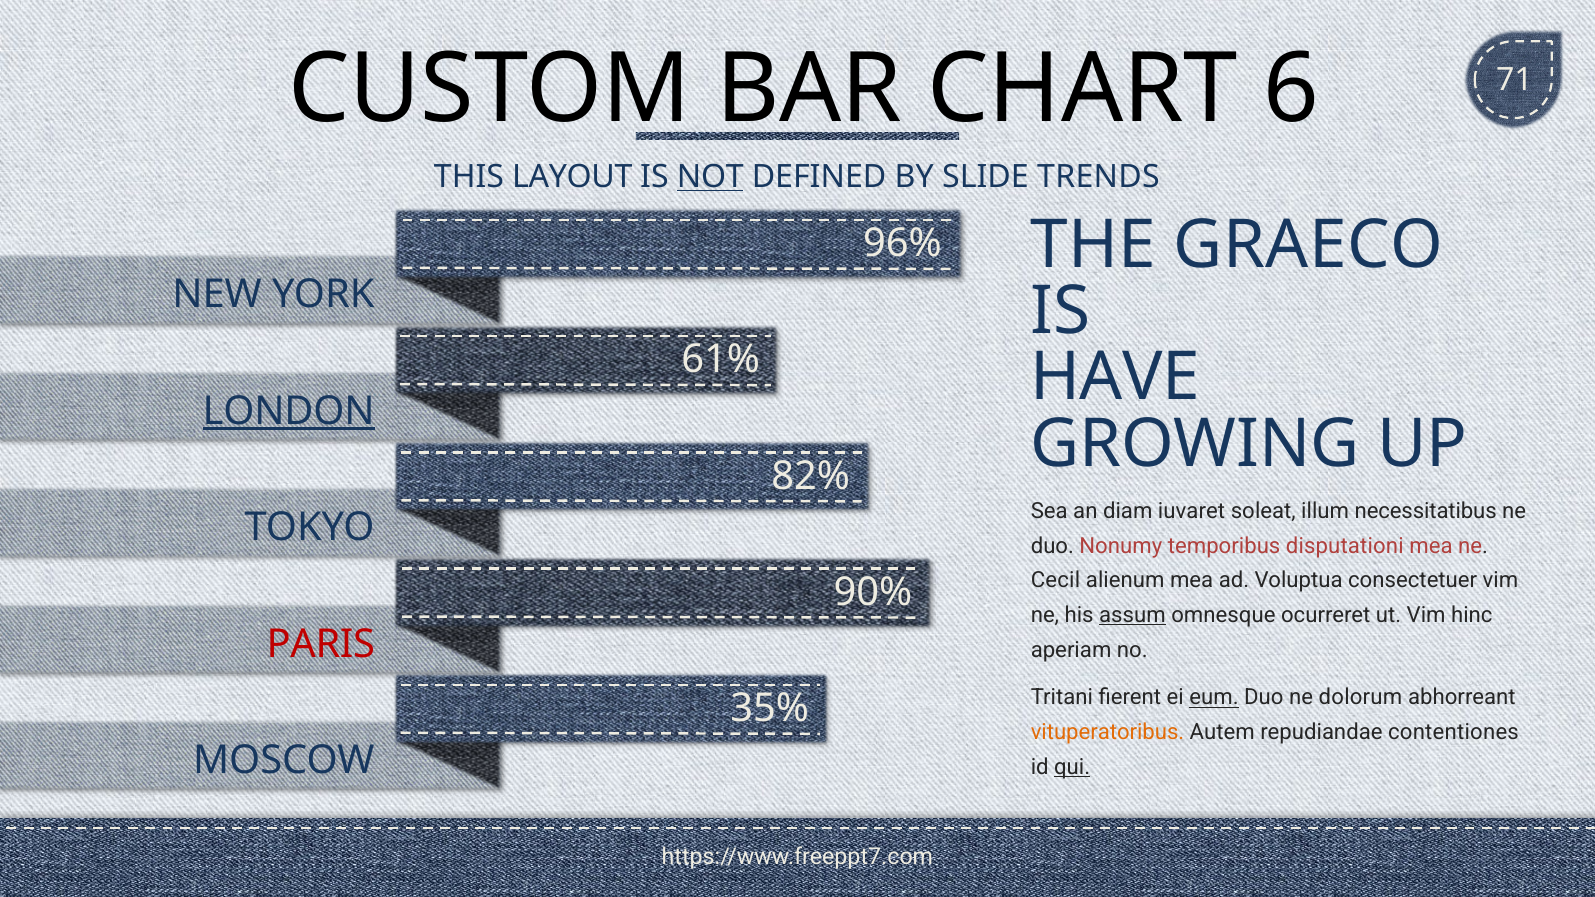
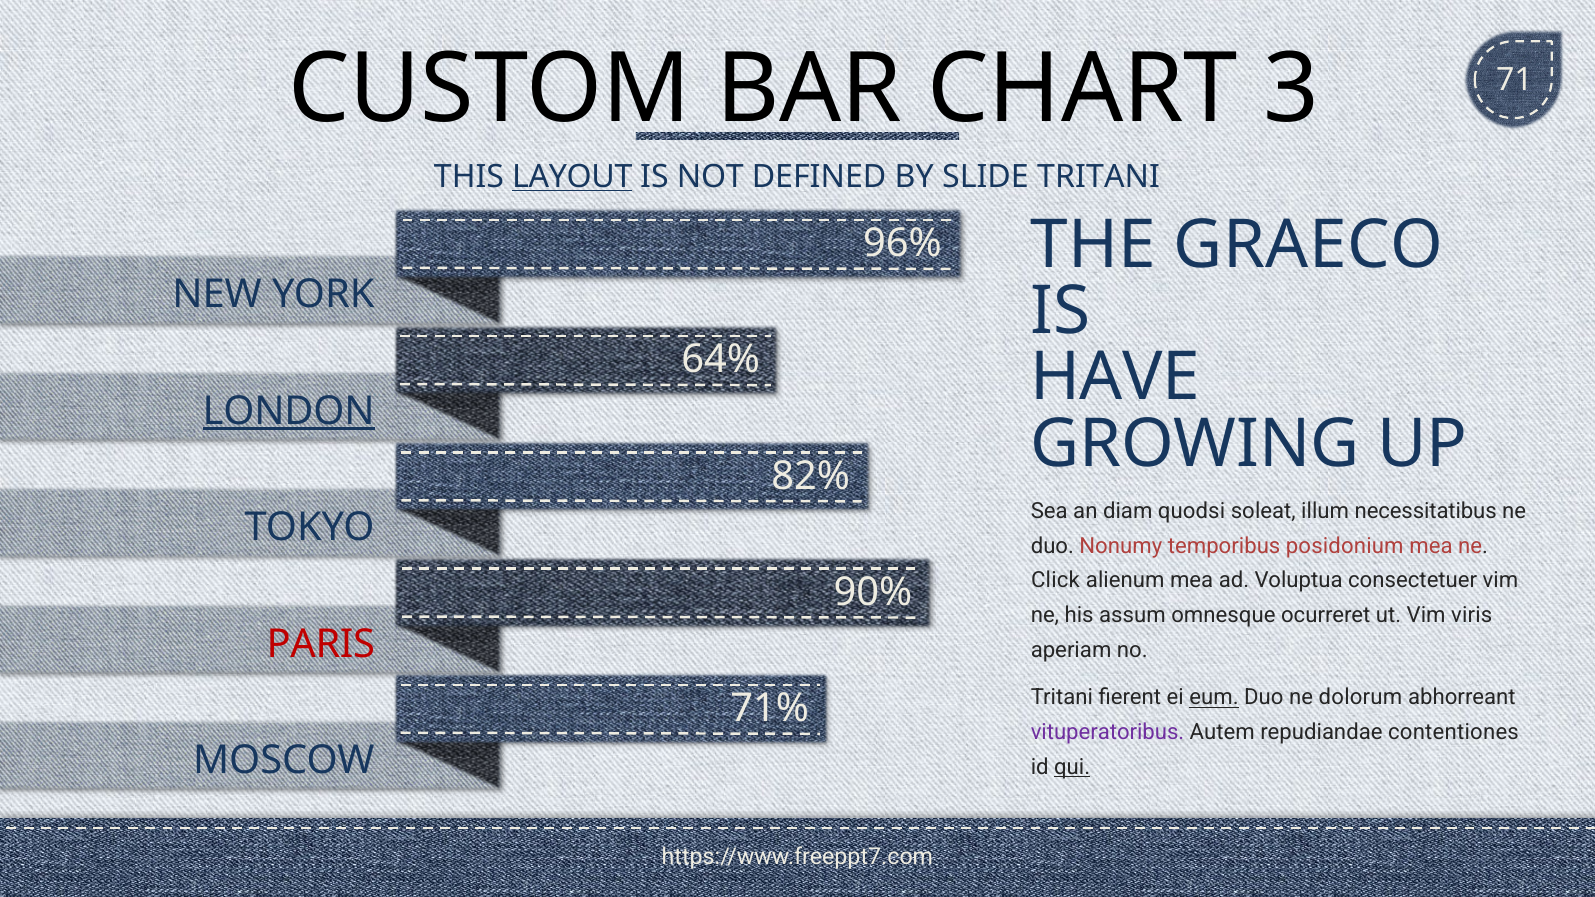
6: 6 -> 3 (1291, 90)
LAYOUT underline: none -> present (572, 177)
NOT underline: present -> none (710, 177)
SLIDE TRENDS: TRENDS -> TRITANI (1099, 177)
61%: 61% -> 64% (721, 360)
iuvaret: iuvaret -> quodsi (1192, 512)
disputationi: disputationi -> posidonium (1345, 546)
Cecil: Cecil -> Click (1055, 581)
assum underline: present -> none (1132, 615)
hinc: hinc -> viris (1472, 615)
35%: 35% -> 71% (770, 709)
vituperatoribus colour: orange -> purple (1108, 732)
